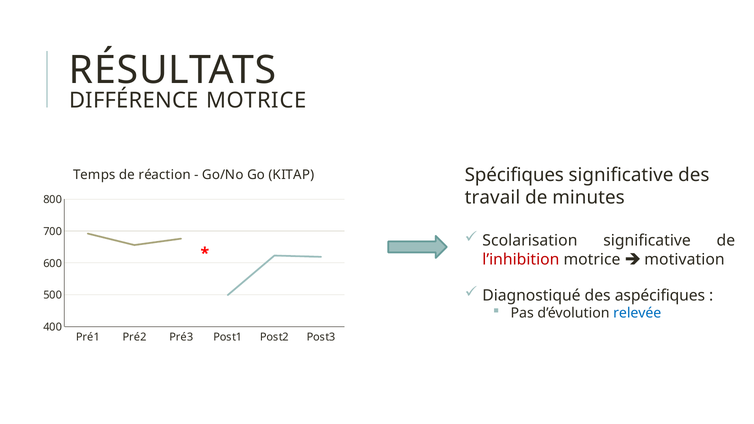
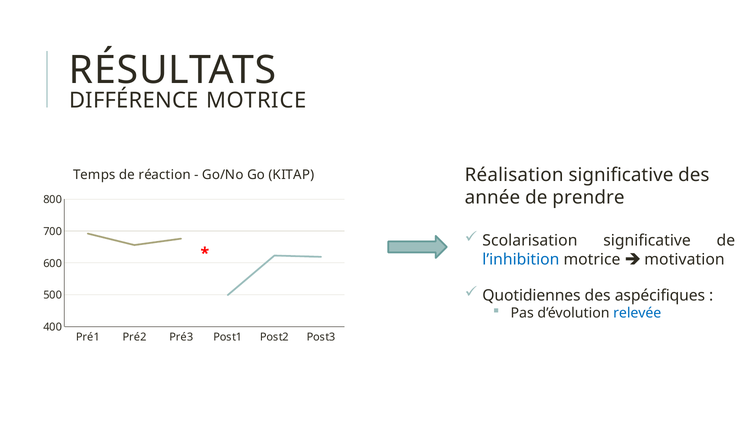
Spécifiques: Spécifiques -> Réalisation (514, 175)
travail: travail -> année (492, 198)
minutes: minutes -> prendre (588, 198)
l’inhibition colour: red -> blue (521, 260)
Diagnostiqué: Diagnostiqué -> Quotidiennes (531, 296)
